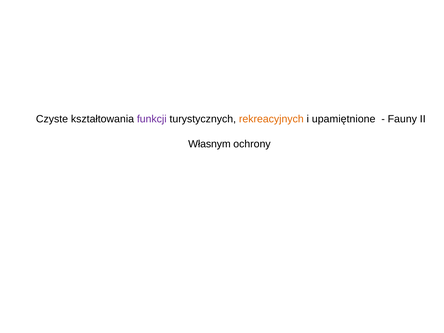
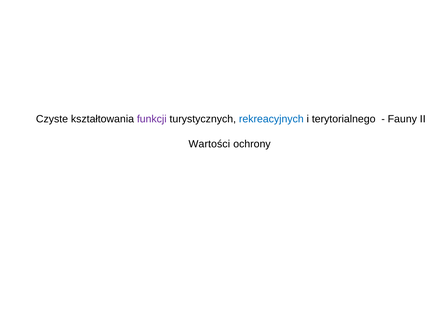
rekreacyjnych colour: orange -> blue (271, 119)
upamiętnione: upamiętnione -> terytorialnego (344, 119)
Własnym: Własnym -> Wartości (209, 144)
